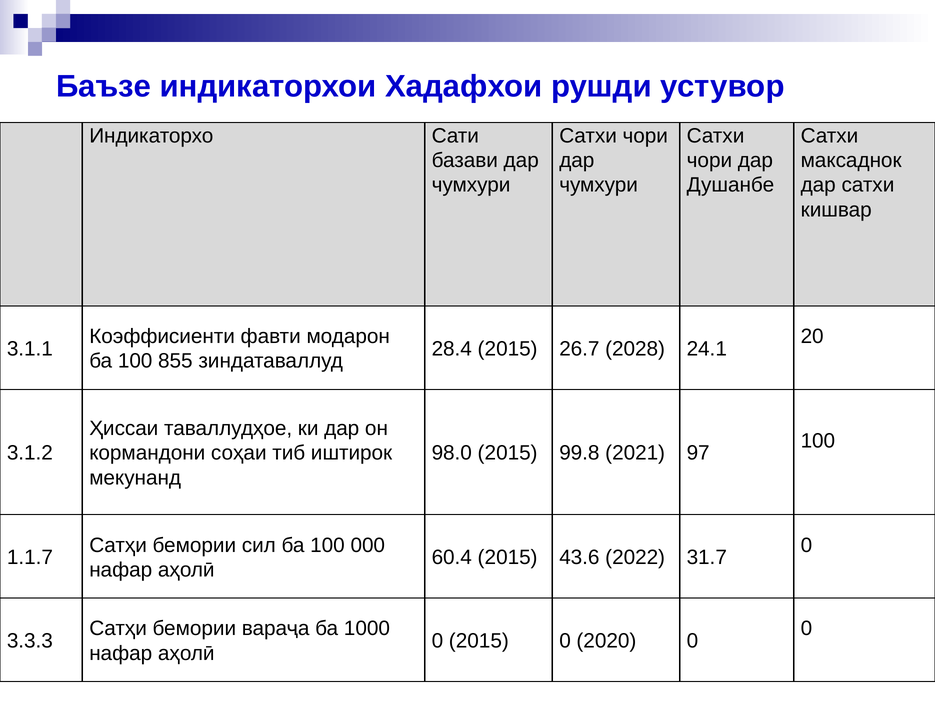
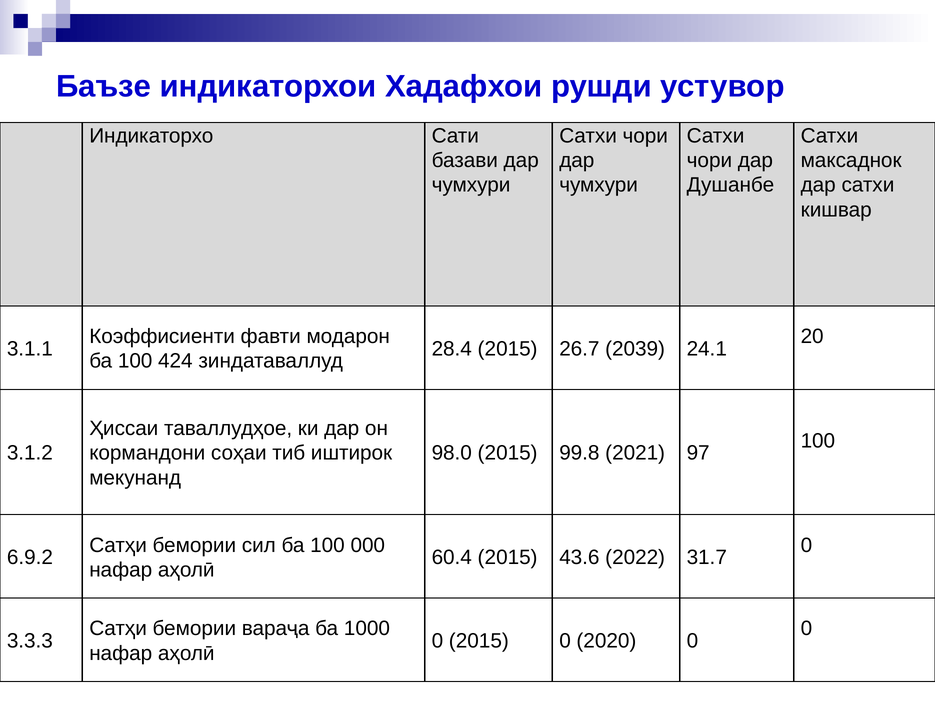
2028: 2028 -> 2039 (635, 349)
855: 855 -> 424 (175, 361)
1.1.7: 1.1.7 -> 6.9.2 (30, 558)
